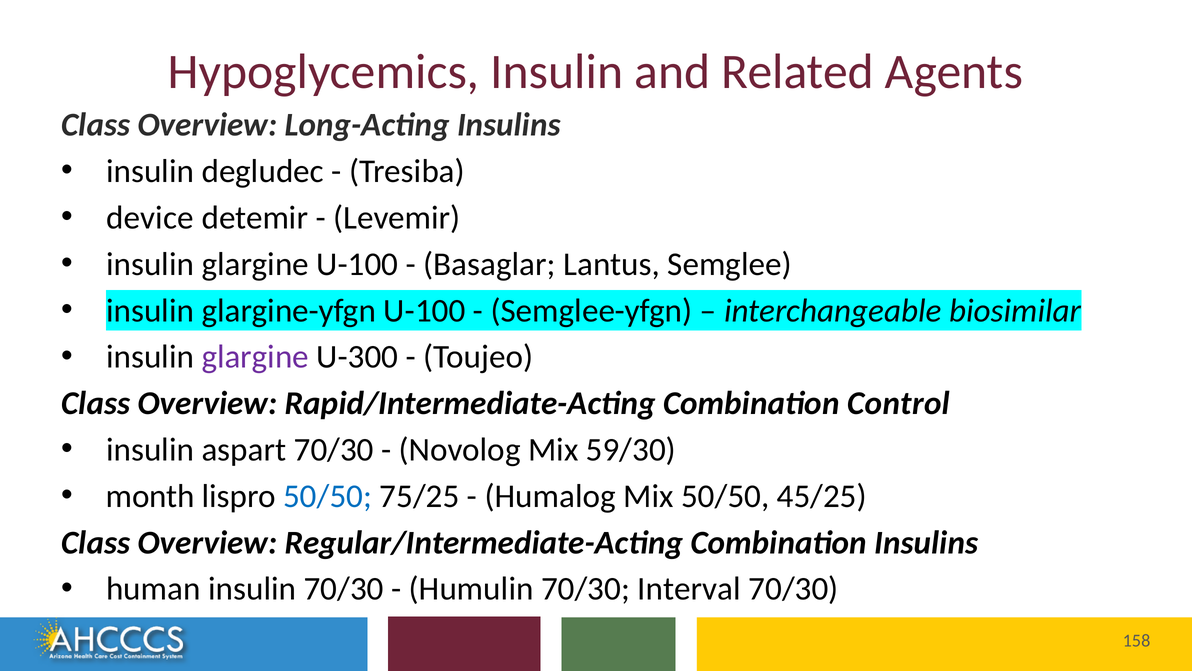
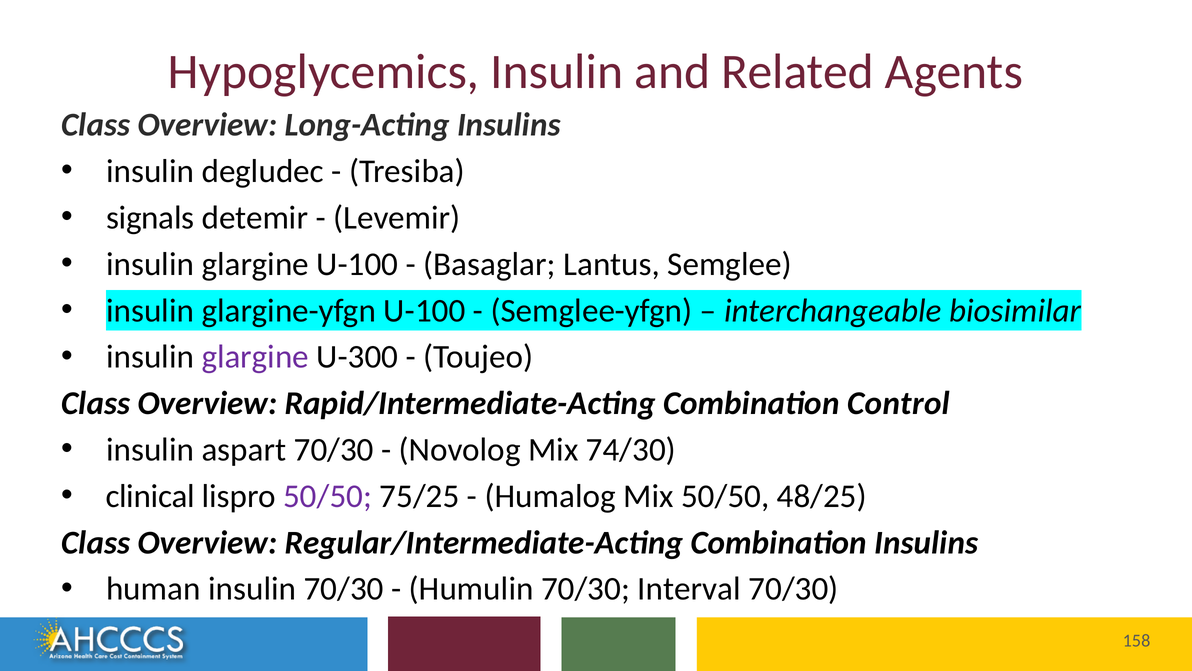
device: device -> signals (150, 218)
59/30: 59/30 -> 74/30 (631, 449)
month: month -> clinical (150, 496)
50/50 colour: blue -> purple (328, 496)
45/25: 45/25 -> 48/25 (822, 496)
